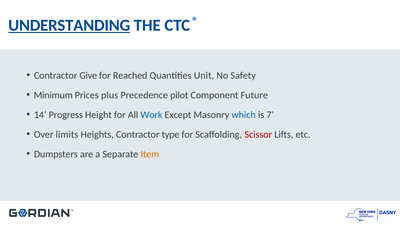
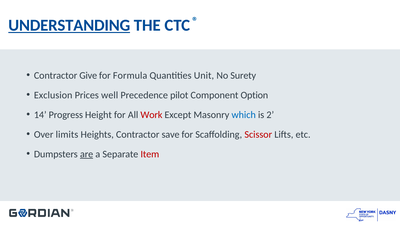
Reached: Reached -> Formula (130, 75)
Safety: Safety -> Surety (243, 75)
Minimum: Minimum -> Exclusion (53, 95)
plus: plus -> well (110, 95)
Future: Future -> Option (254, 95)
Work colour: blue -> red (151, 115)
7: 7 -> 2 (270, 115)
type: type -> save (171, 134)
are underline: none -> present (87, 154)
Item colour: orange -> red (150, 154)
